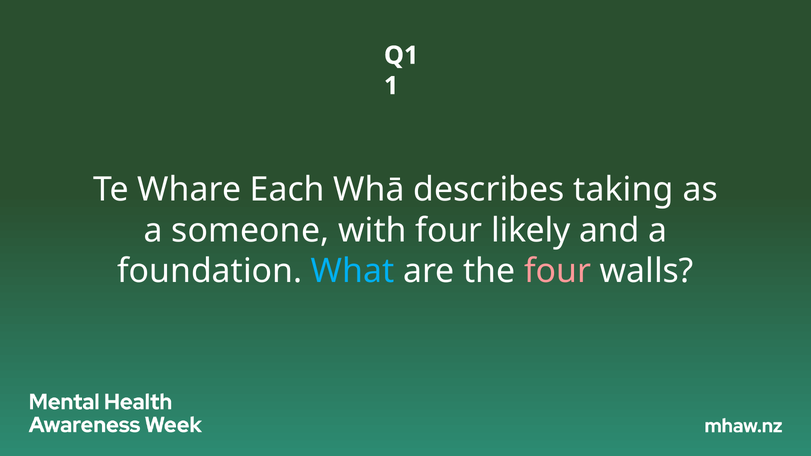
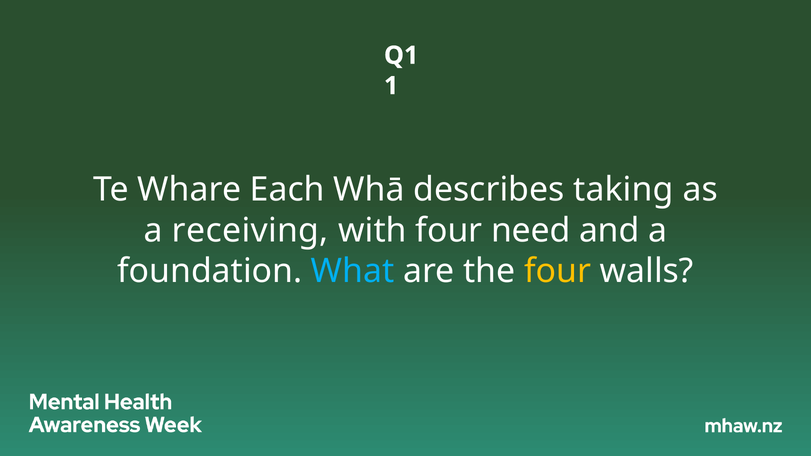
someone: someone -> receiving (250, 230)
likely: likely -> need (531, 230)
four colour: pink -> yellow (558, 271)
